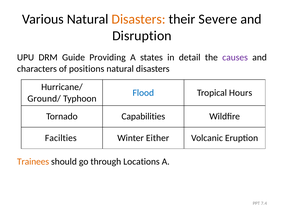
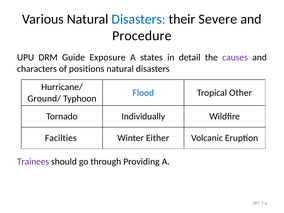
Disasters colour: orange -> blue (139, 19)
Disruption: Disruption -> Procedure (142, 36)
Providing: Providing -> Exposure (108, 57)
Hours: Hours -> Other (241, 93)
Capabilities: Capabilities -> Individually (143, 116)
Trainees colour: orange -> purple (33, 162)
Locations: Locations -> Providing (141, 162)
